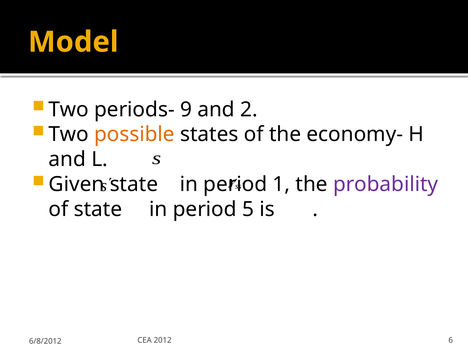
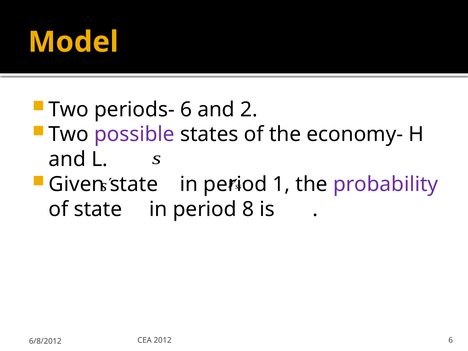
periods- 9: 9 -> 6 (186, 109)
possible colour: orange -> purple (134, 134)
5: 5 -> 8 (248, 209)
